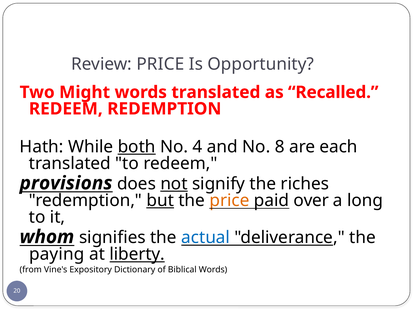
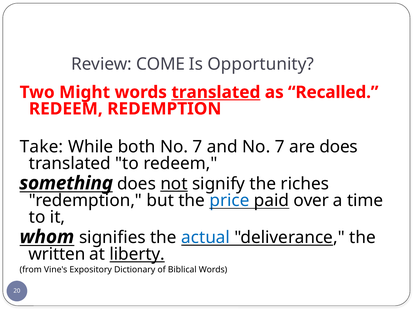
Review PRICE: PRICE -> COME (161, 64)
translated underline: none -> present (216, 92)
Hath: Hath -> Take (42, 147)
both underline: present -> none (137, 147)
4: 4 -> 7 (197, 147)
and No 8: 8 -> 7 (280, 147)
are each: each -> does (339, 147)
provisions: provisions -> something (66, 183)
but underline: present -> none (160, 200)
price colour: orange -> blue (230, 200)
long: long -> time (365, 200)
paying: paying -> written (57, 254)
